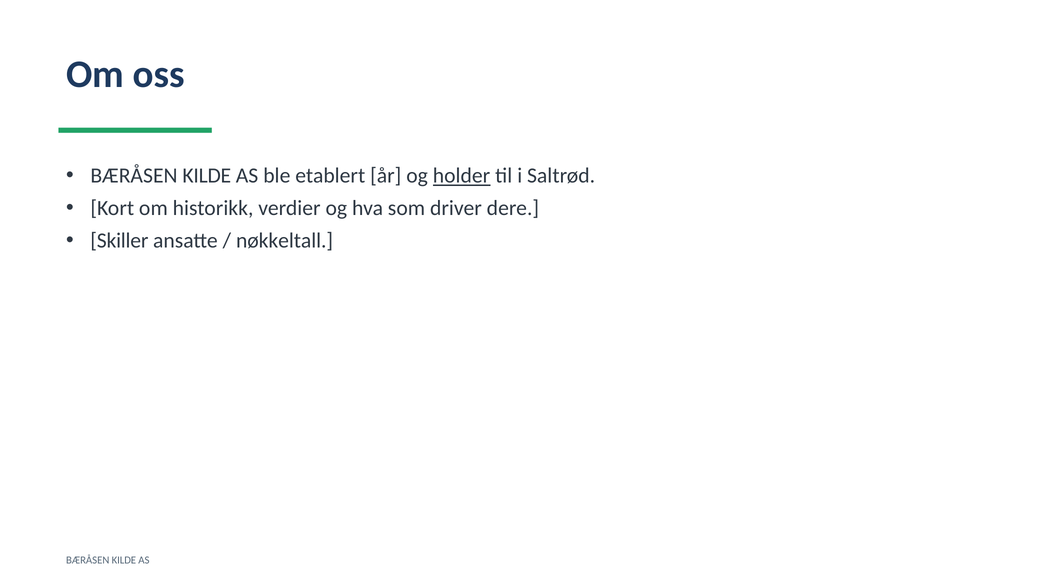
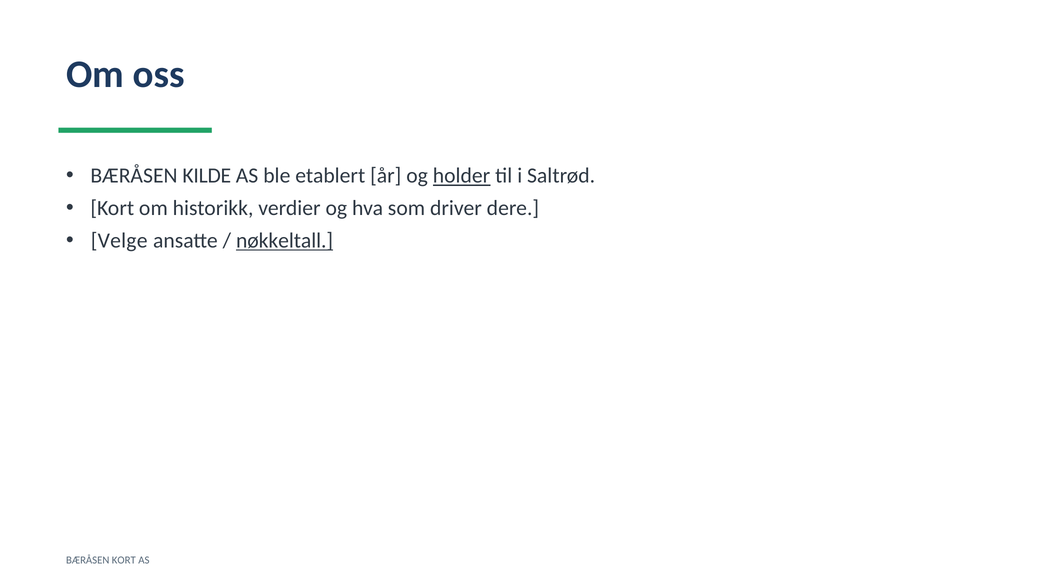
Skiller: Skiller -> Velge (119, 241)
nøkkeltall underline: none -> present (285, 241)
KILDE: KILDE -> KORT (124, 561)
